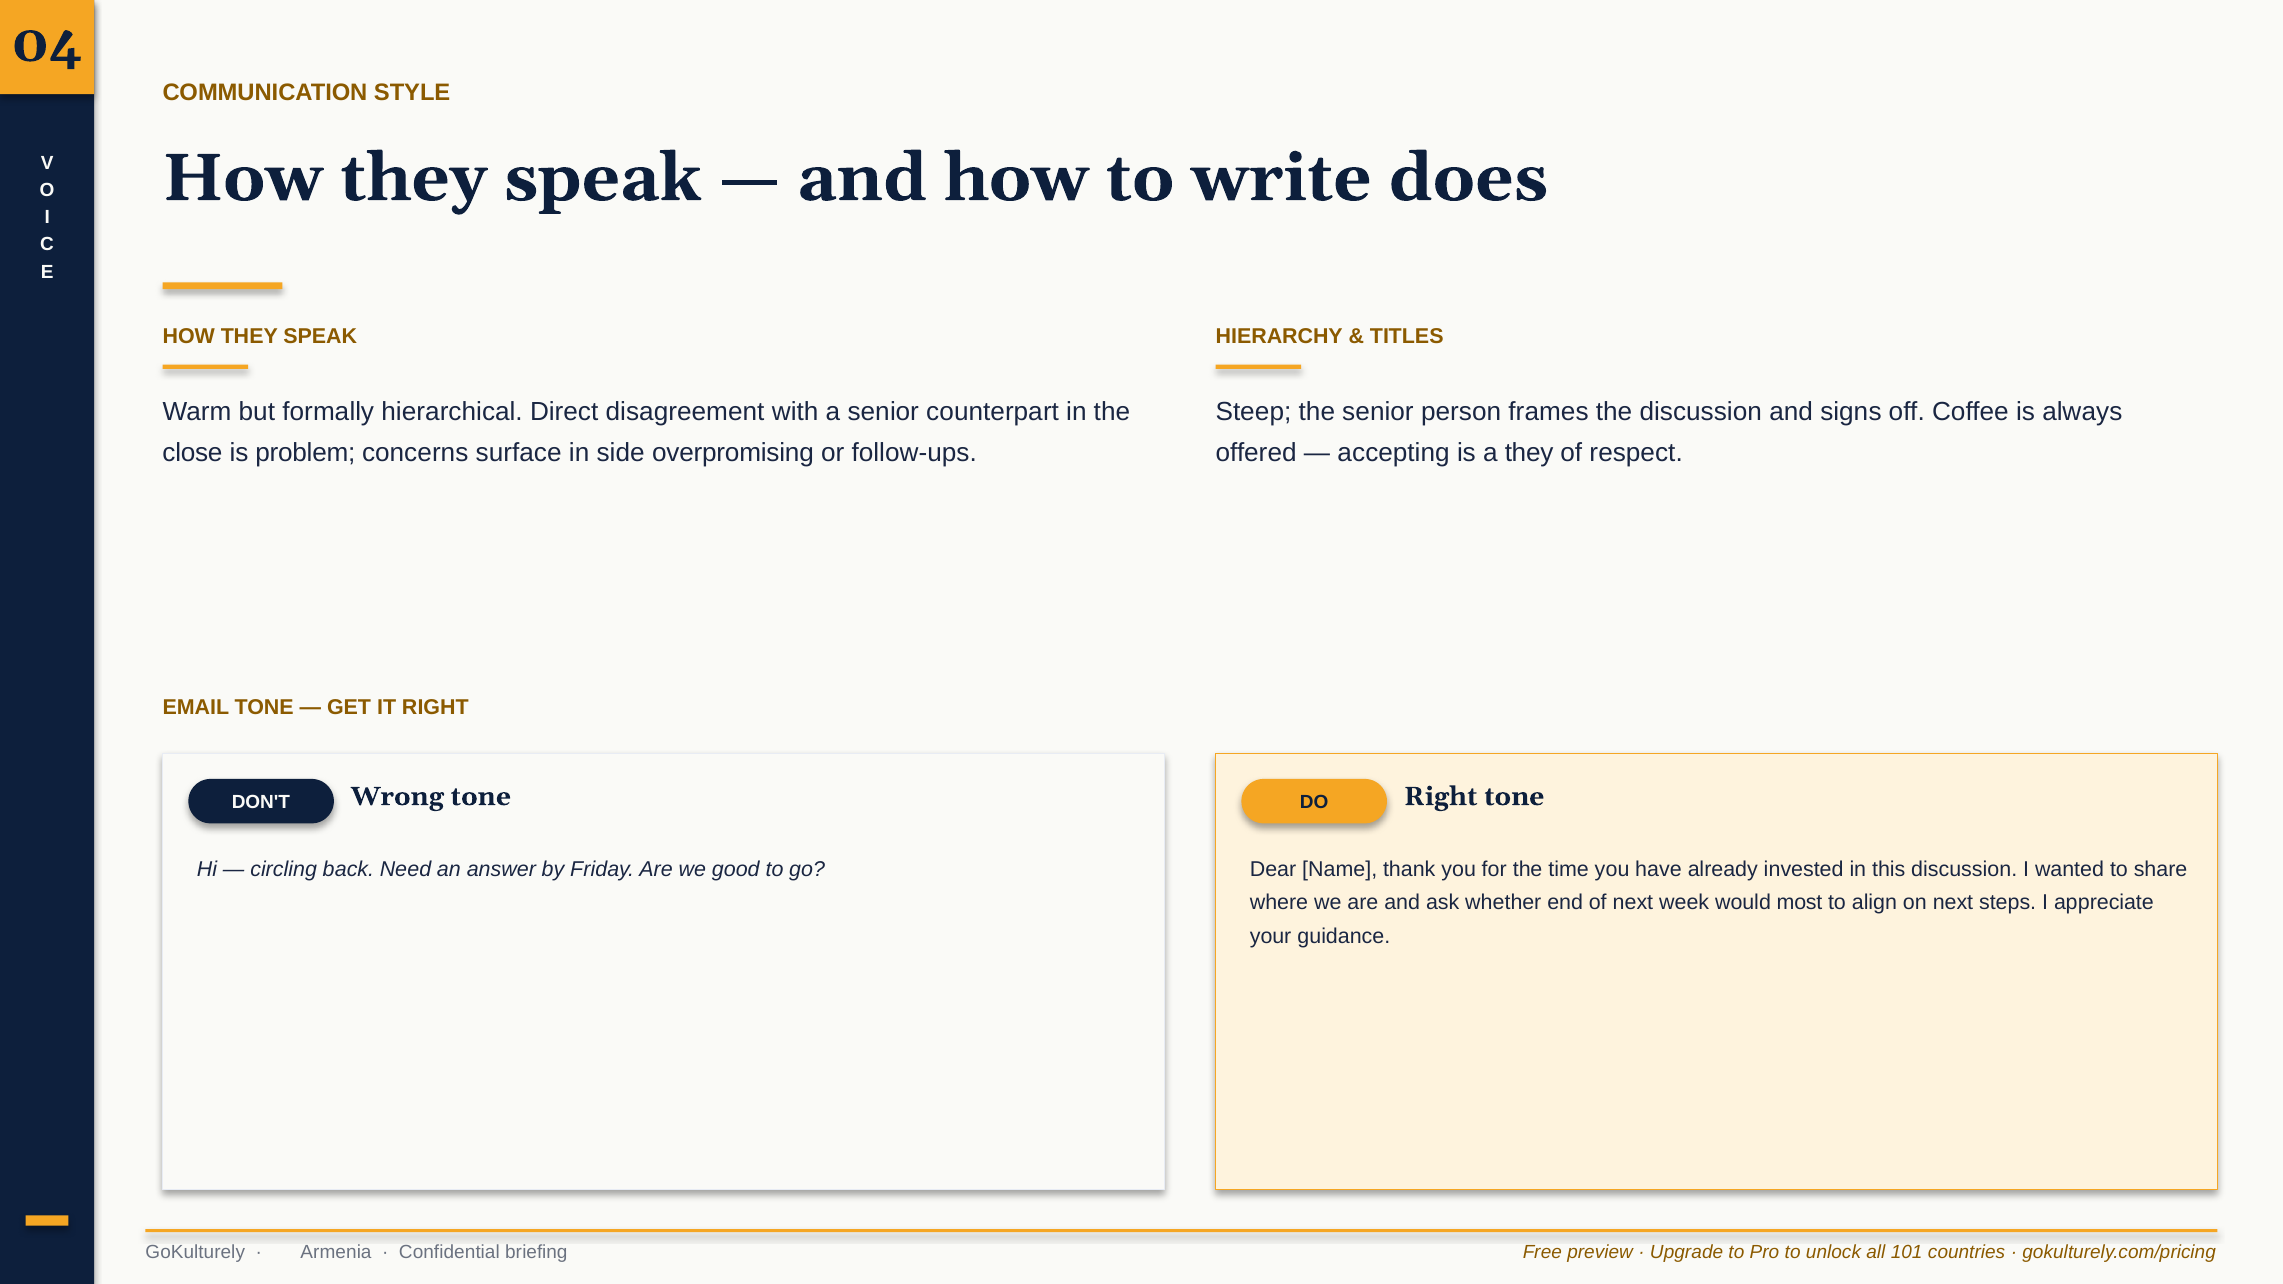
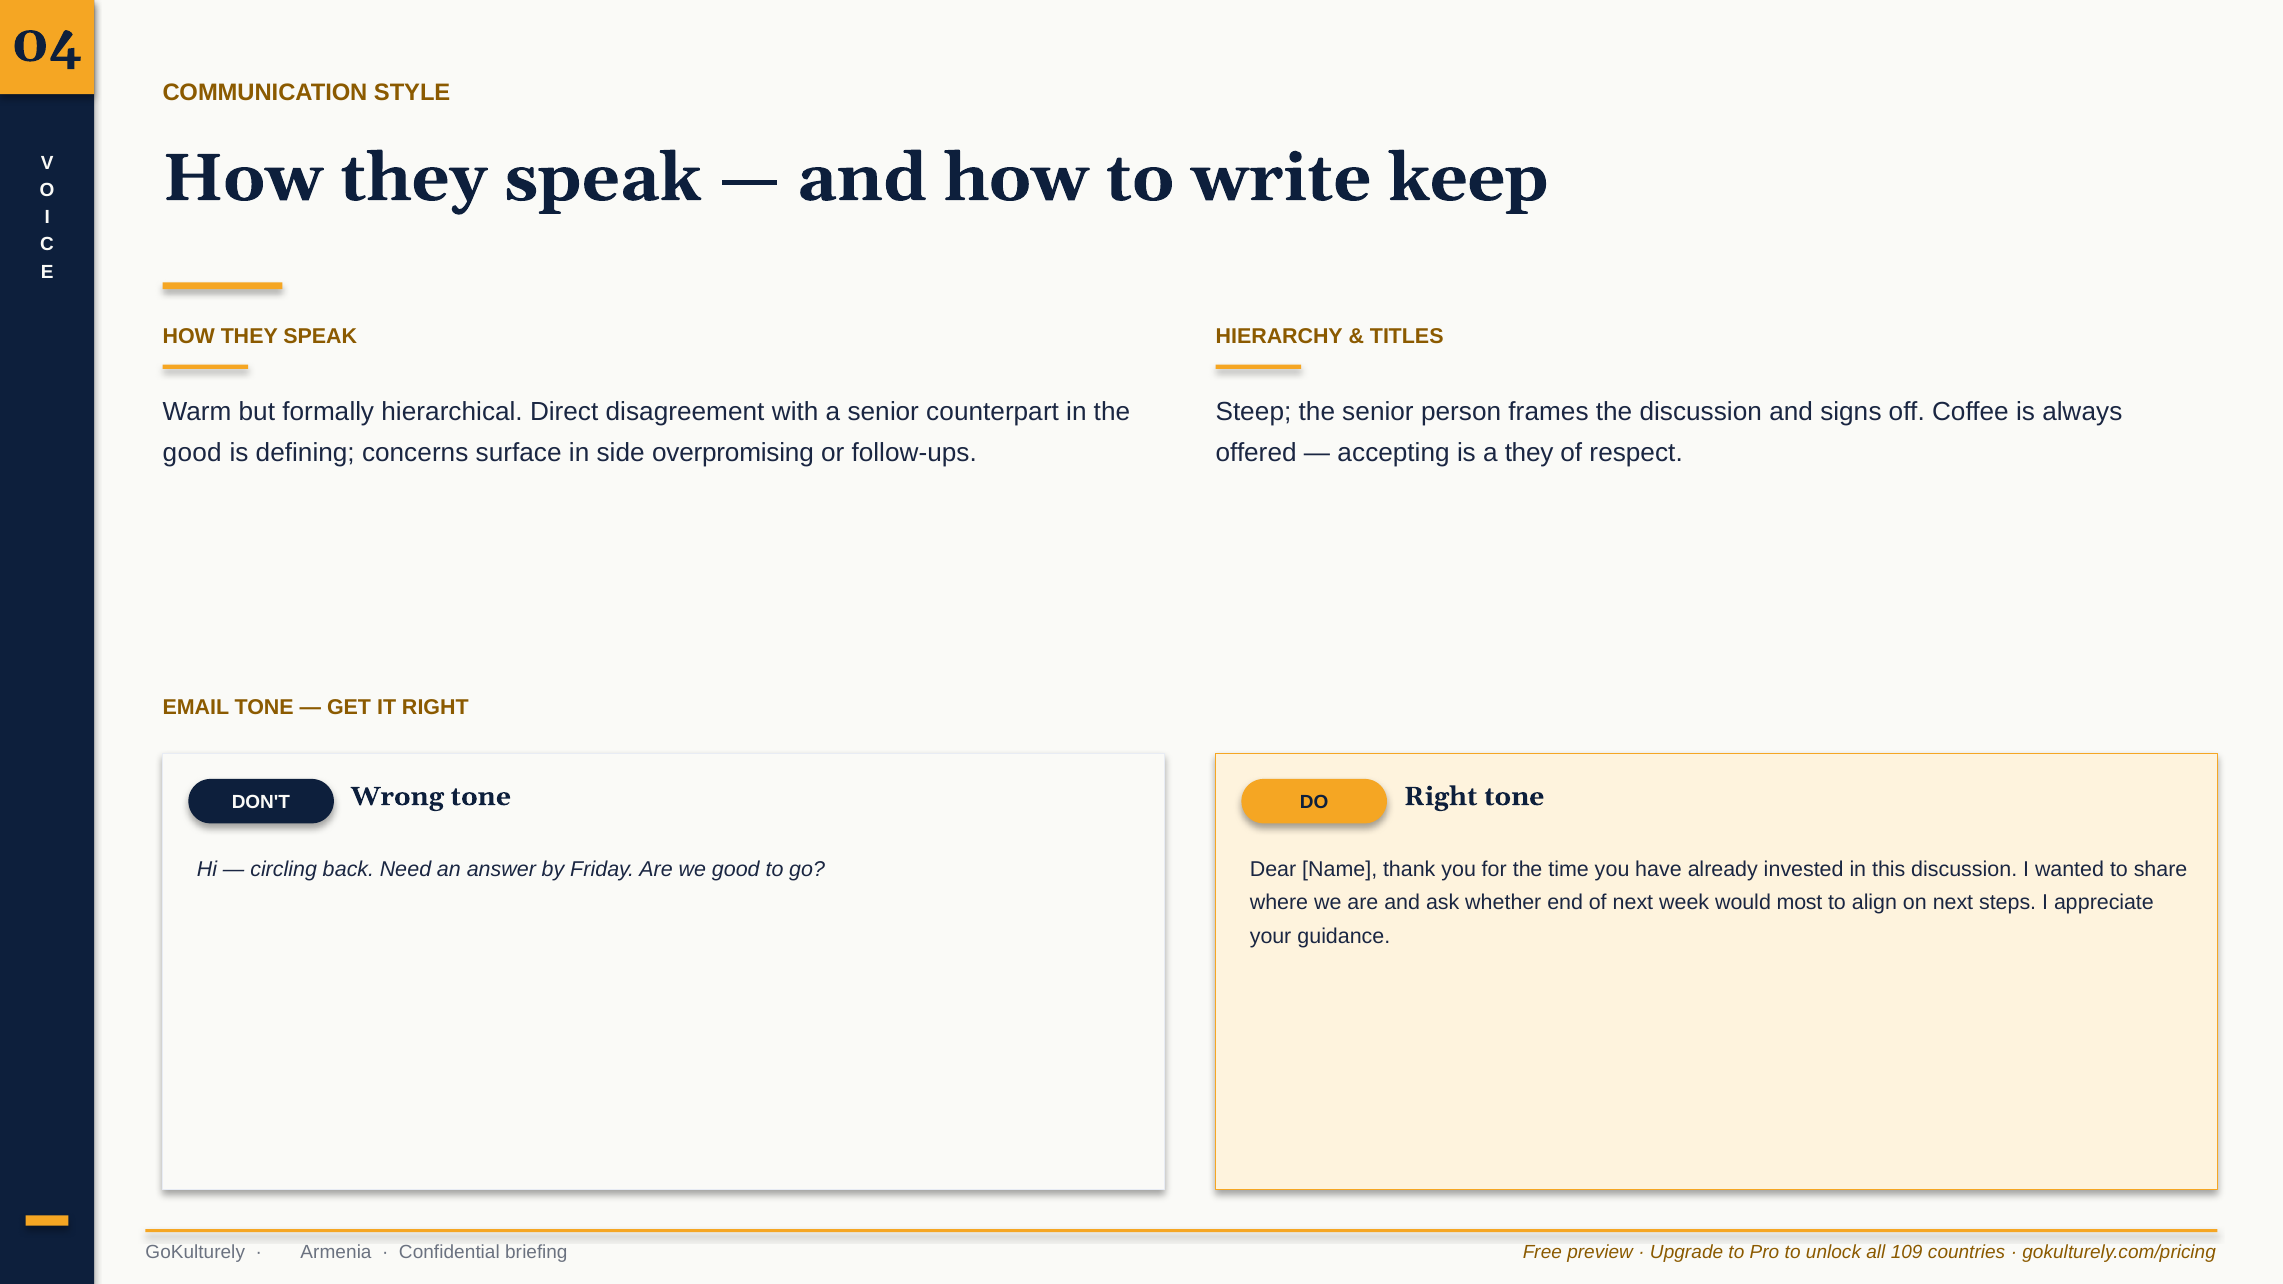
does: does -> keep (1469, 178)
close: close -> good (192, 453)
problem: problem -> defining (305, 453)
101: 101 -> 109 (1907, 1252)
